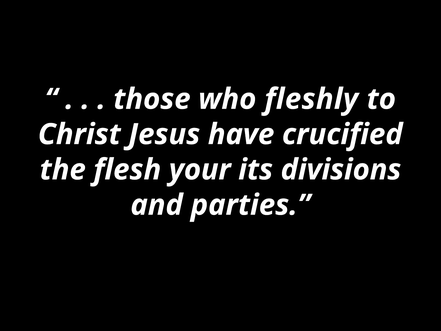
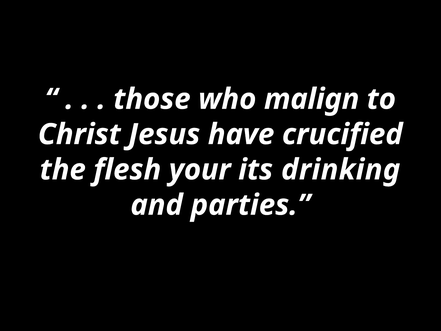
fleshly: fleshly -> malign (312, 99)
divisions: divisions -> drinking (341, 170)
